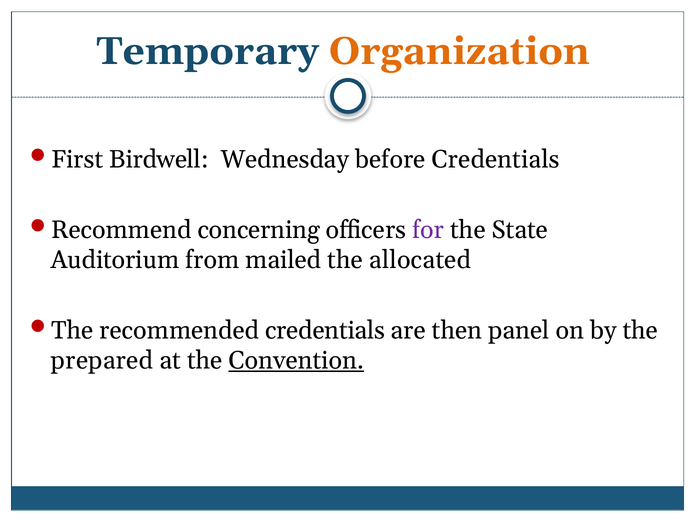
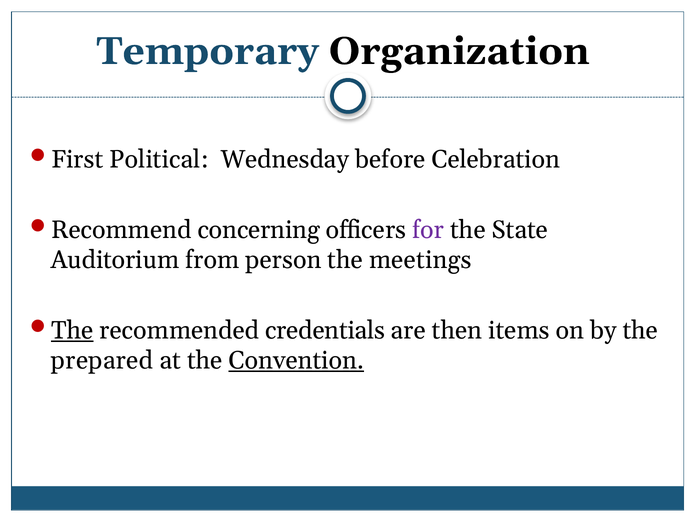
Organization colour: orange -> black (459, 51)
Birdwell: Birdwell -> Political (159, 159)
before Credentials: Credentials -> Celebration (496, 159)
mailed: mailed -> person (283, 260)
allocated: allocated -> meetings (420, 260)
The underline: none -> present (72, 330)
panel: panel -> items (519, 330)
